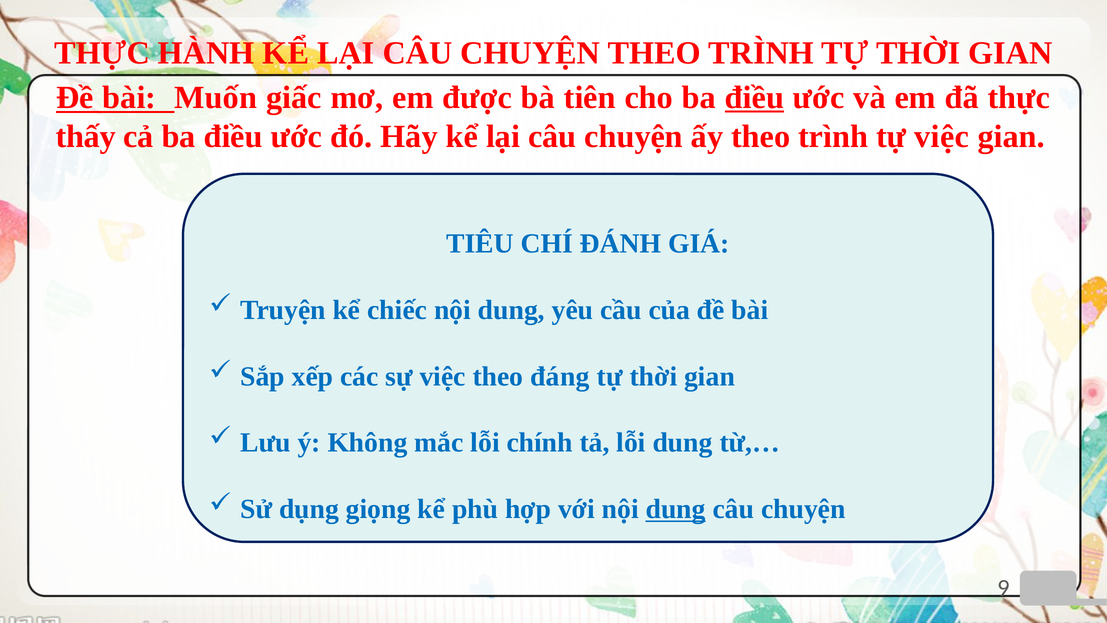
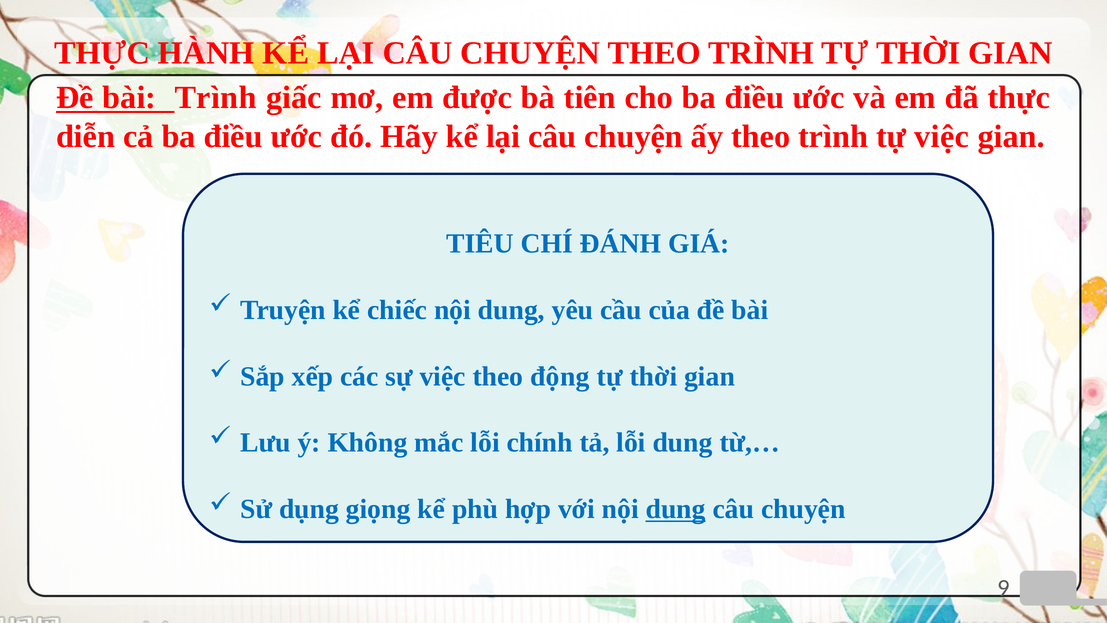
bài Muốn: Muốn -> Trình (216, 98)
điều underline: present -> none (754, 98)
thấy: thấy -> diễn (86, 136)
đáng: đáng -> động (560, 376)
